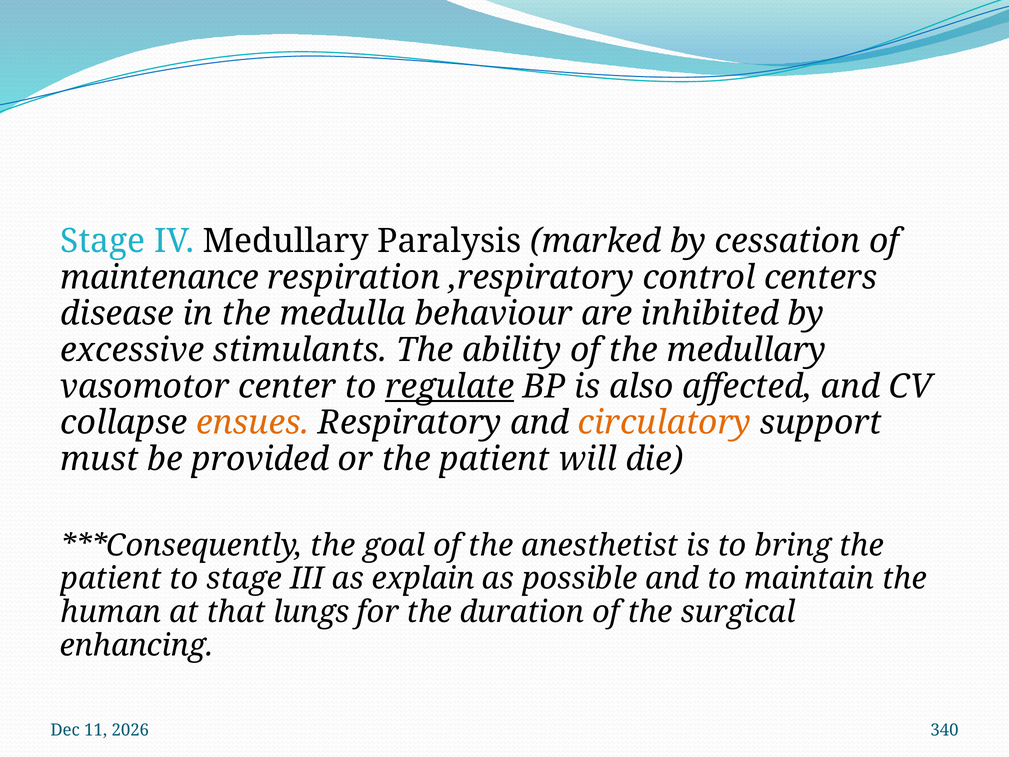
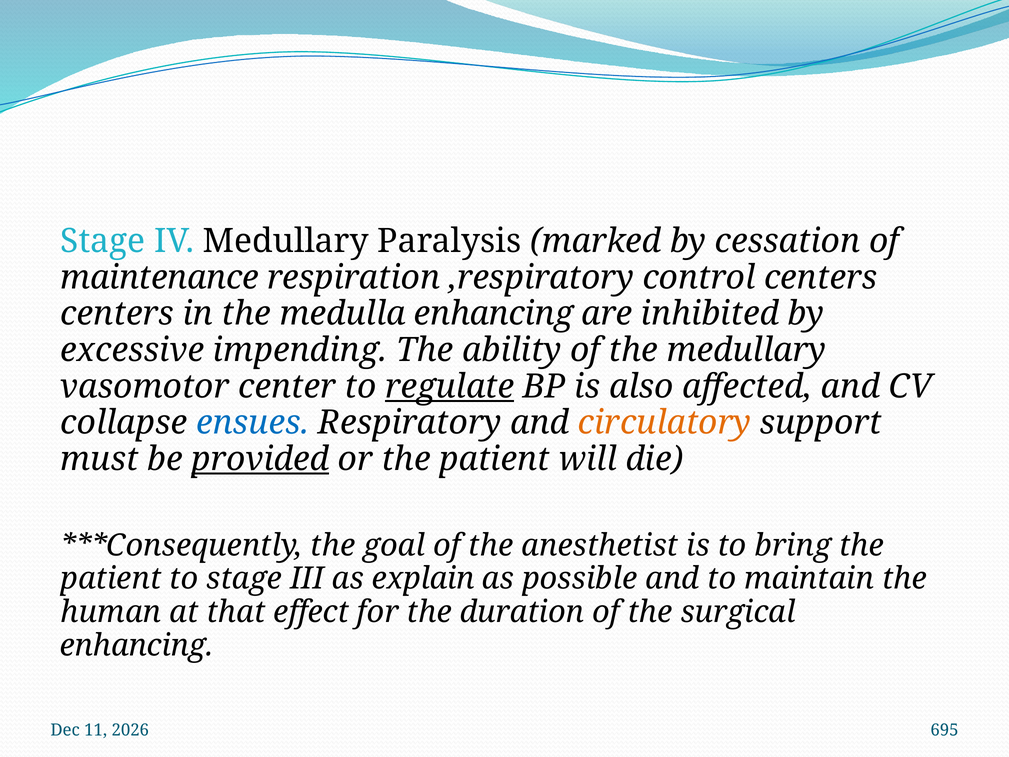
disease: disease -> centers (117, 314)
medulla behaviour: behaviour -> enhancing (494, 314)
stimulants: stimulants -> impending (300, 350)
ensues colour: orange -> blue (253, 423)
provided underline: none -> present (260, 459)
lungs: lungs -> effect (311, 612)
340: 340 -> 695 (945, 730)
